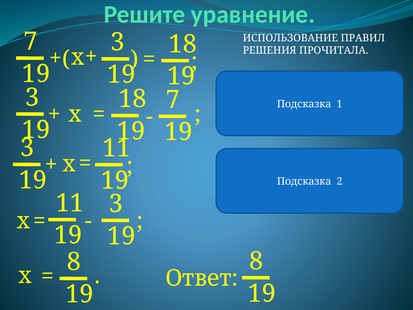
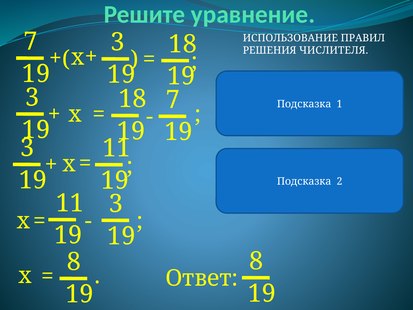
ПРОЧИТАЛА: ПРОЧИТАЛА -> ЧИСЛИТЕЛЯ (334, 50)
